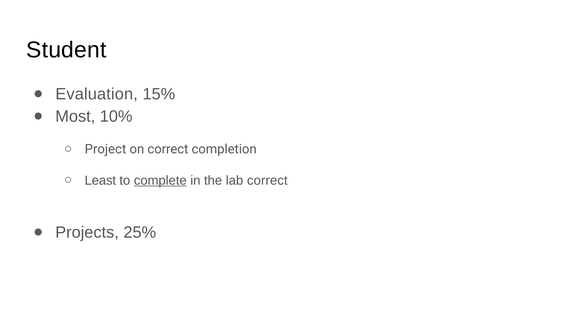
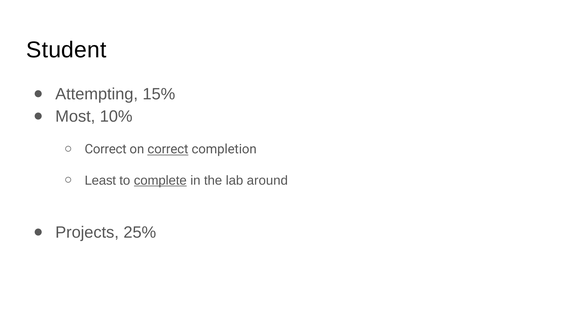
Evaluation: Evaluation -> Attempting (97, 94)
Project: Project -> Correct (106, 149)
correct underline: none -> present (168, 149)
lab correct: correct -> around (267, 180)
